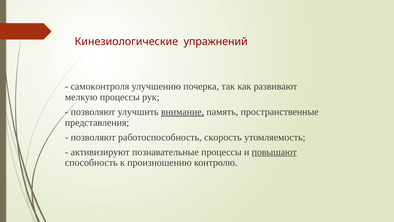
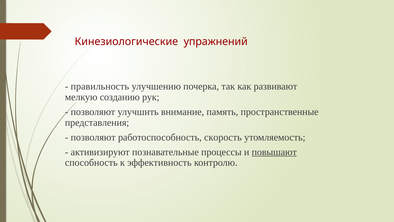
самоконтроля: самоконтроля -> правильность (100, 86)
мелкую процессы: процессы -> созданию (120, 97)
внимание underline: present -> none (183, 112)
произношению: произношению -> эффективность (159, 162)
